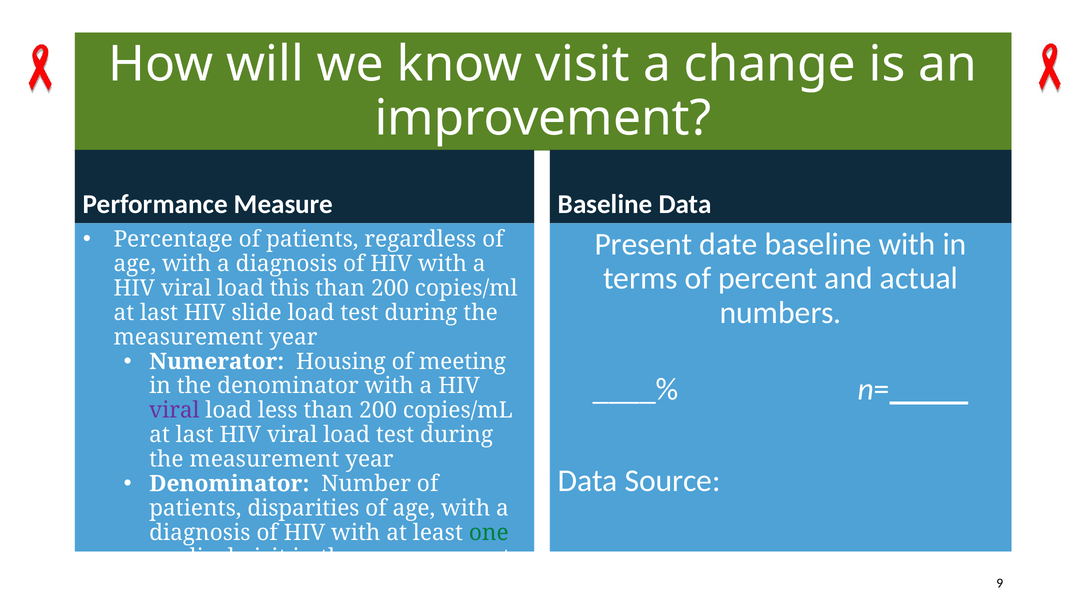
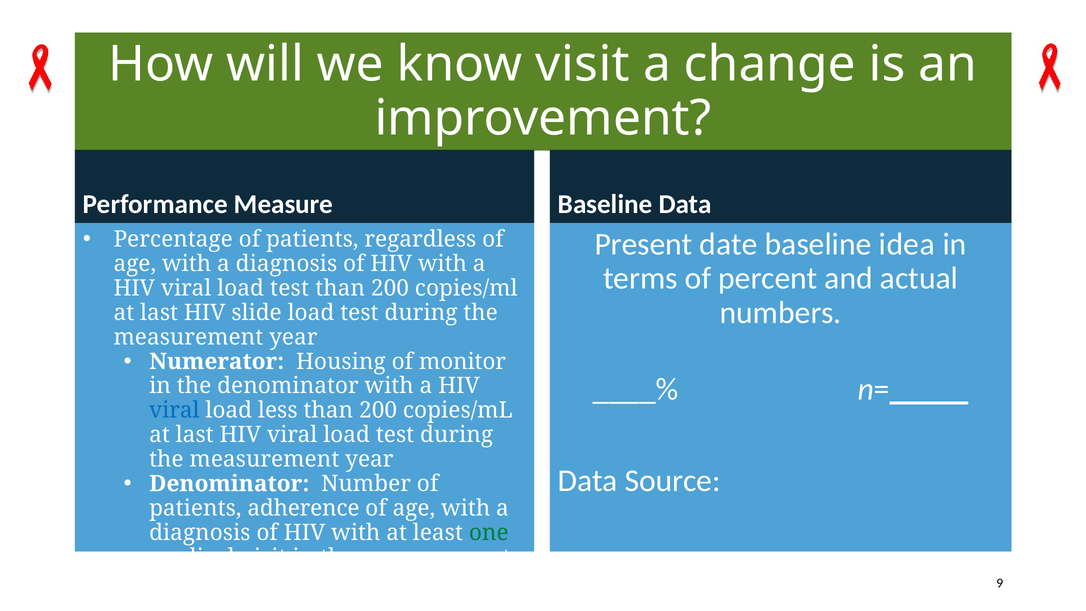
baseline with: with -> idea (907, 244)
this: this -> test (290, 288)
meeting: meeting -> monitor (462, 361)
viral colour: purple -> blue (174, 410)
disparities: disparities -> adherence (303, 508)
